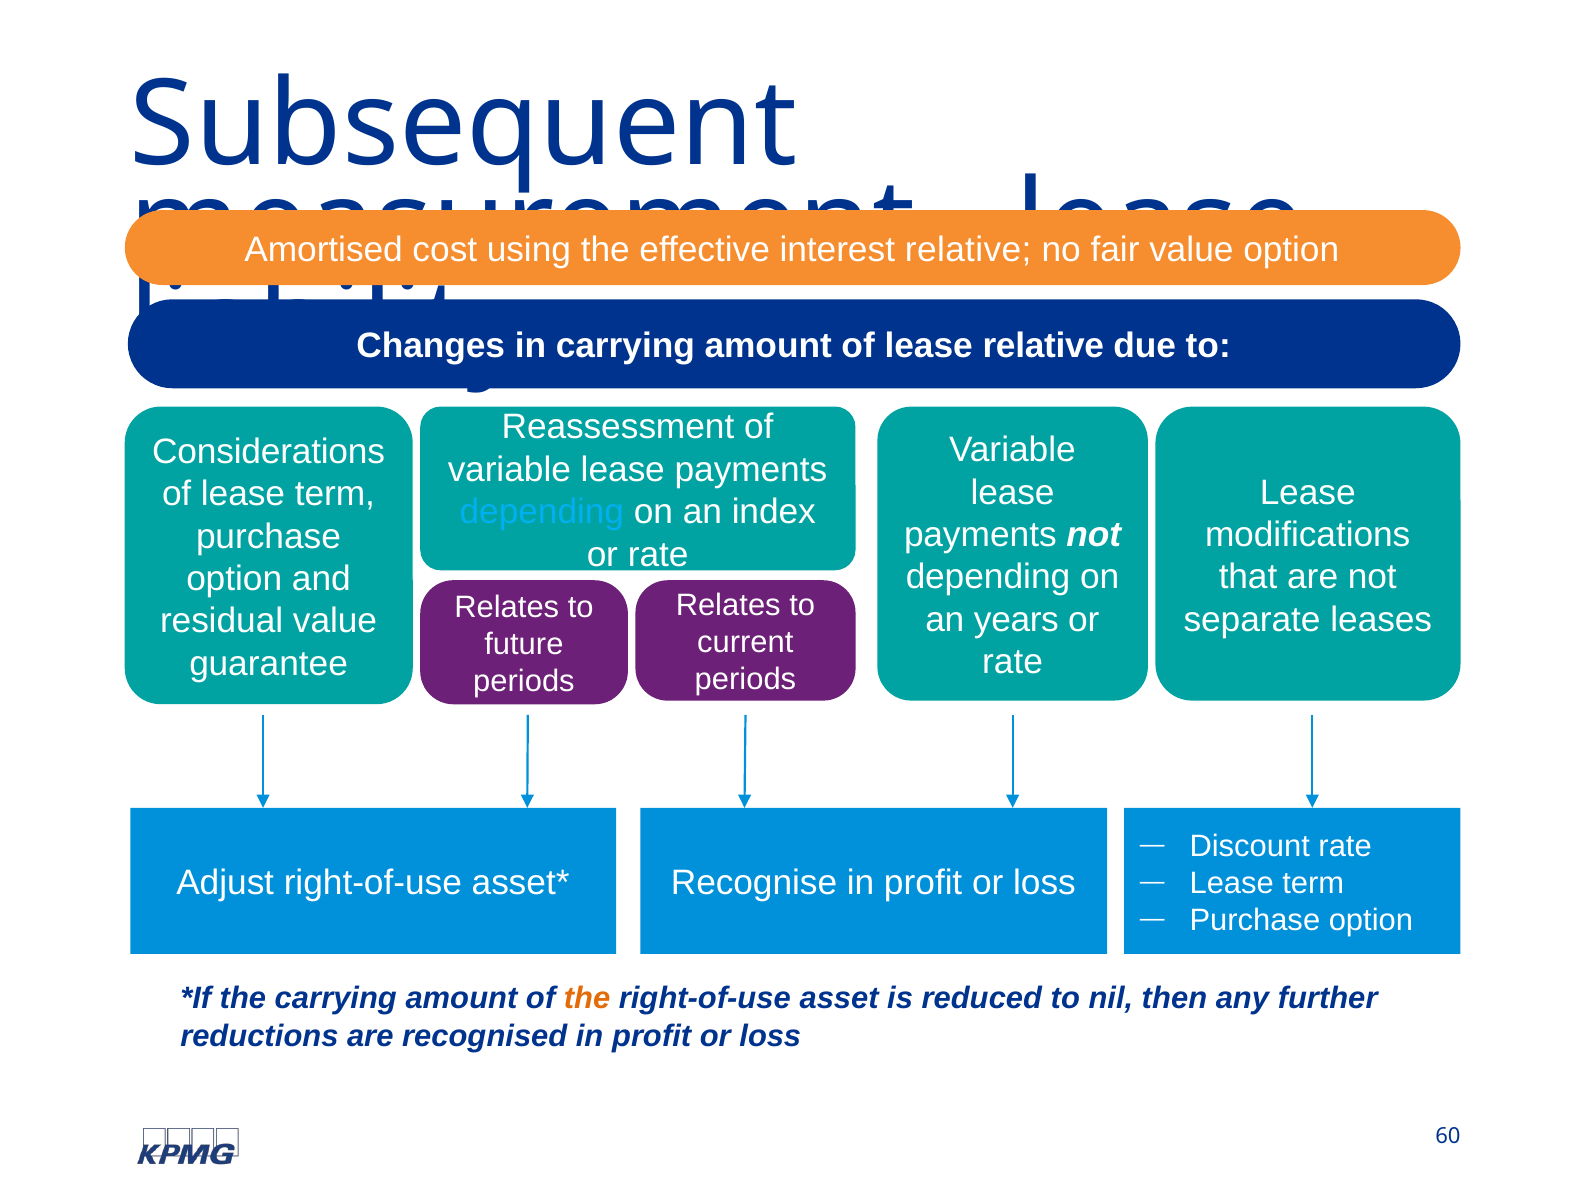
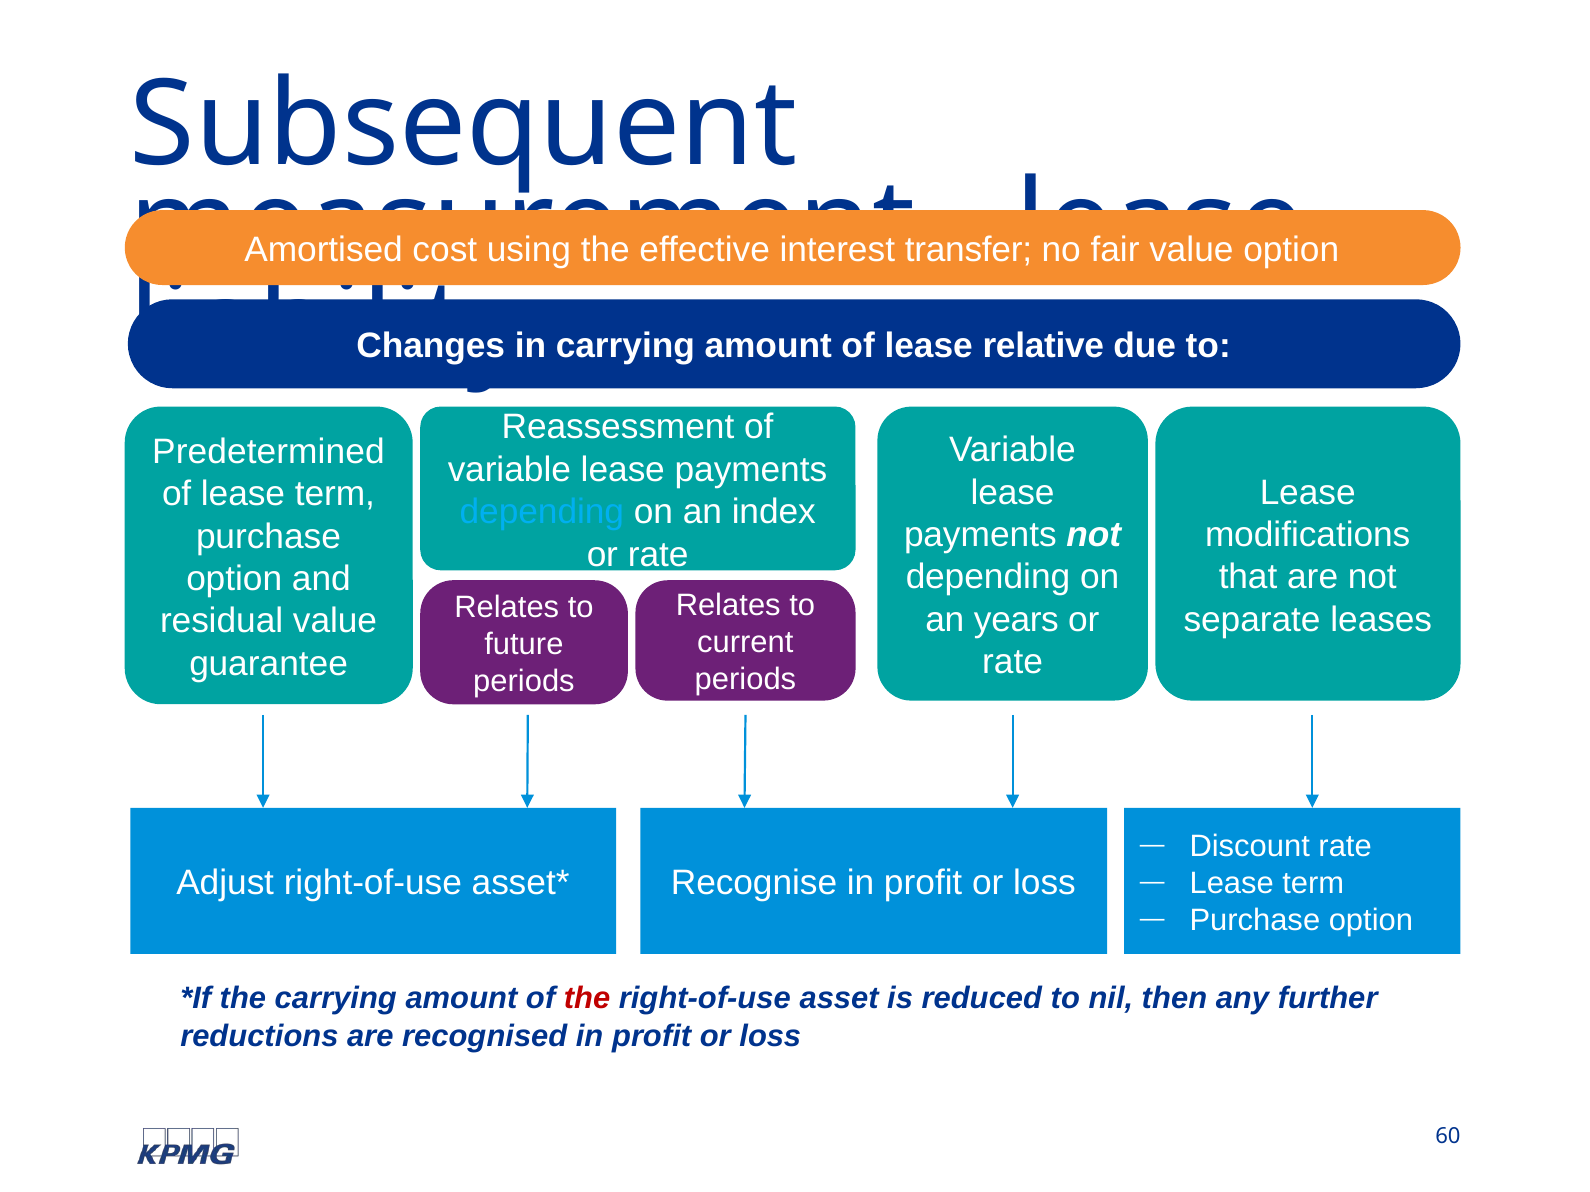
relative: relative -> transfer (968, 250)
Considerations: Considerations -> Predetermined (268, 452)
the colour: orange -> red (587, 999)
